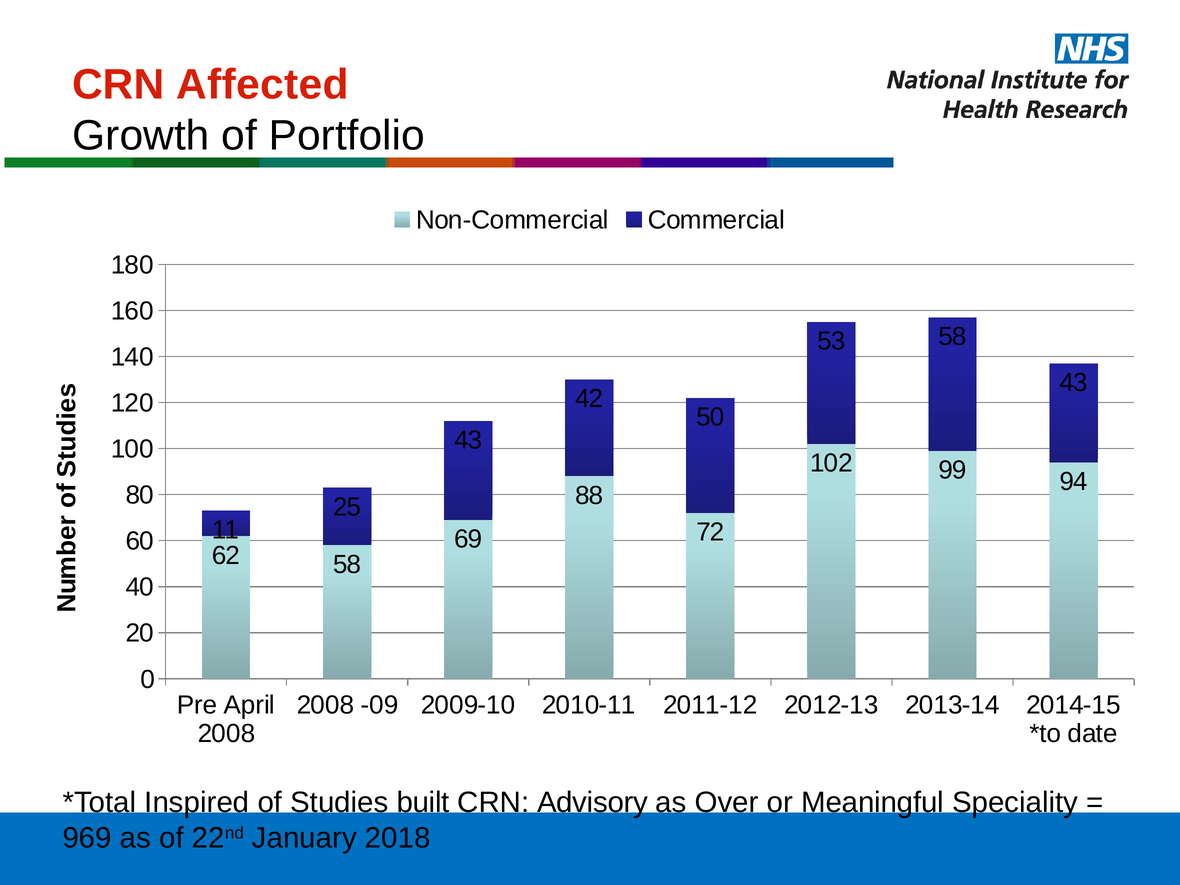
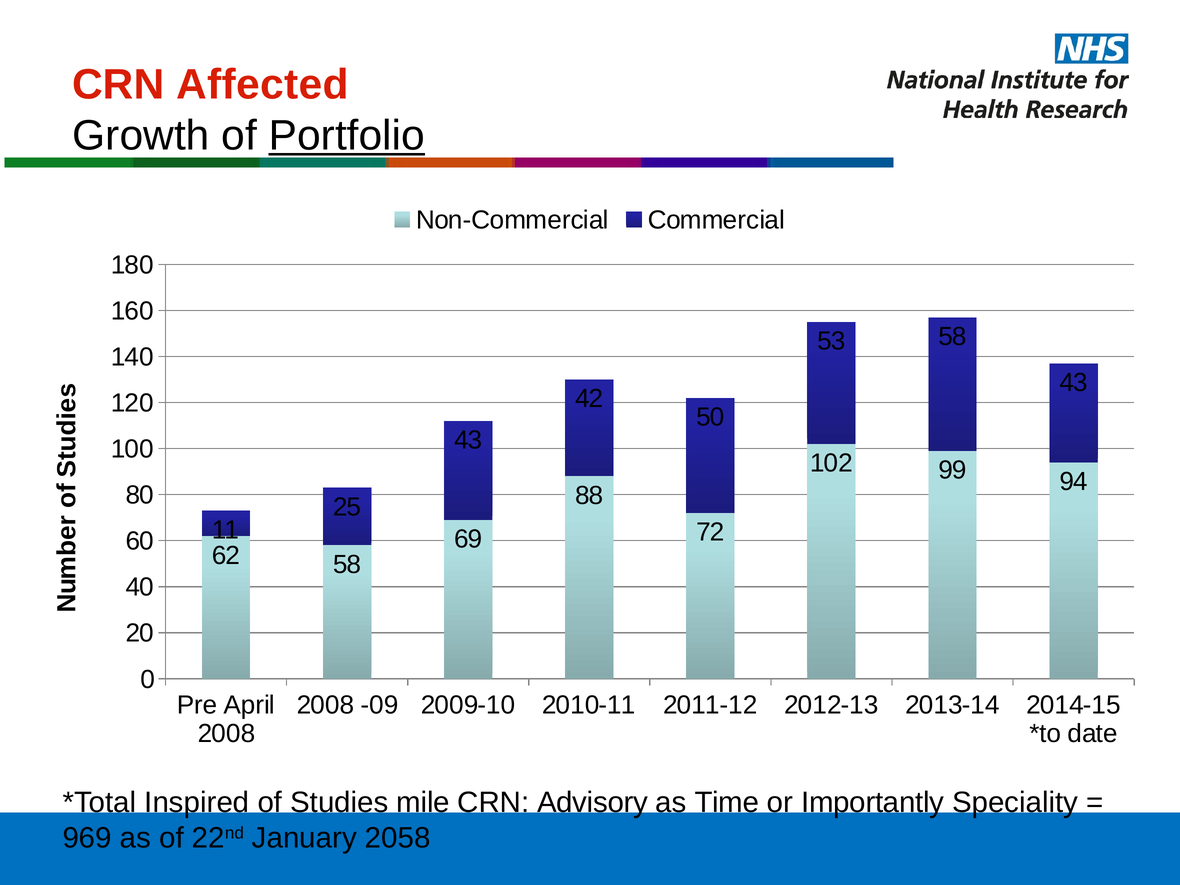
Portfolio underline: none -> present (347, 136)
built: built -> mile (423, 803)
Over: Over -> Time (727, 803)
Meaningful: Meaningful -> Importantly (873, 803)
2018: 2018 -> 2058 (398, 838)
